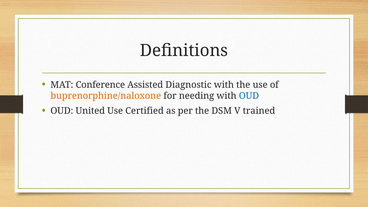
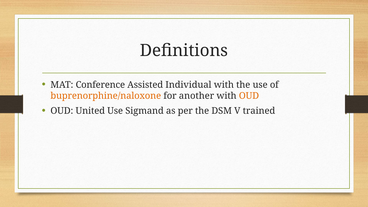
Diagnostic: Diagnostic -> Individual (188, 85)
needing: needing -> another (197, 96)
OUD colour: blue -> orange (249, 96)
Certified: Certified -> Sigmand (145, 111)
